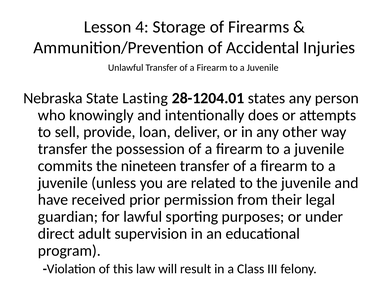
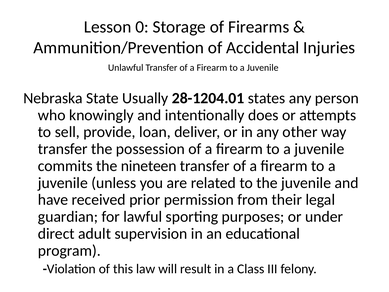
4: 4 -> 0 (142, 27)
Lasting: Lasting -> Usually (145, 98)
